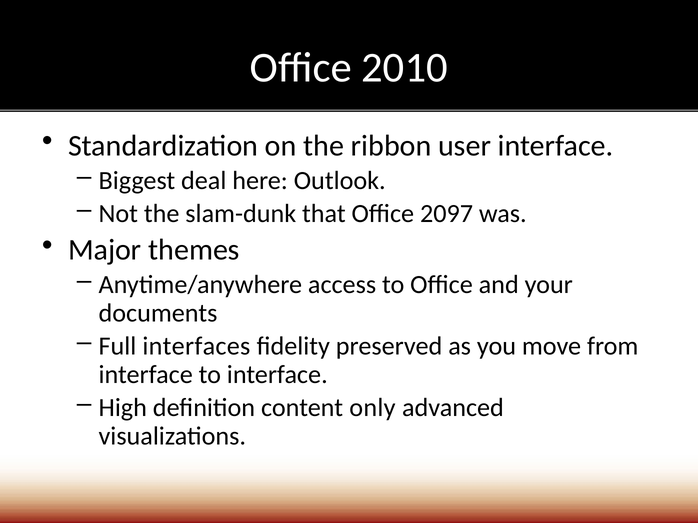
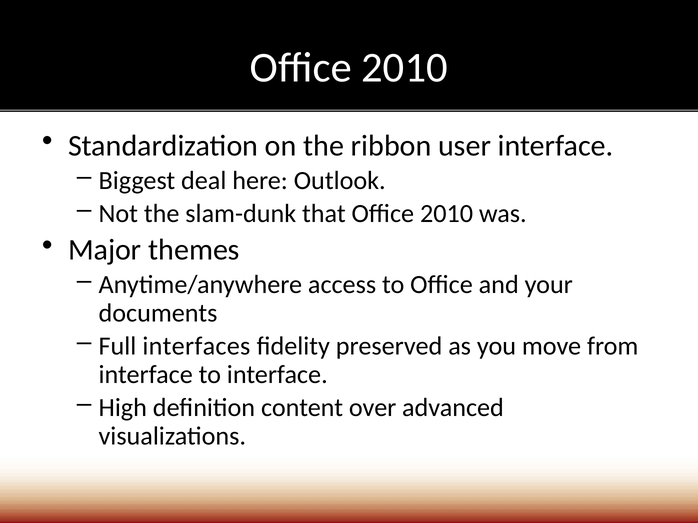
that Office 2097: 2097 -> 2010 (447, 214)
only: only -> over (373, 408)
